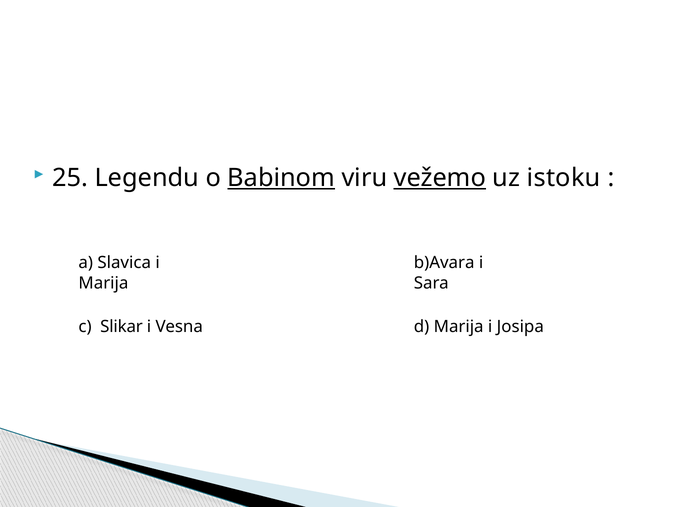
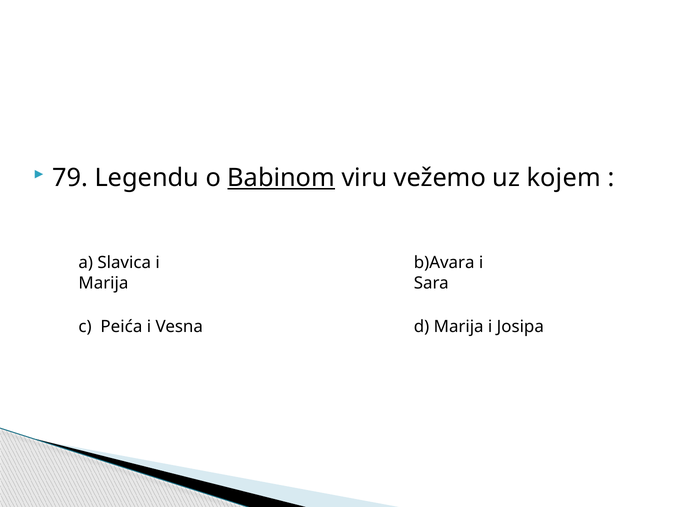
25: 25 -> 79 (70, 178)
vežemo underline: present -> none (440, 178)
istoku: istoku -> kojem (564, 178)
Slikar: Slikar -> Peića (121, 327)
